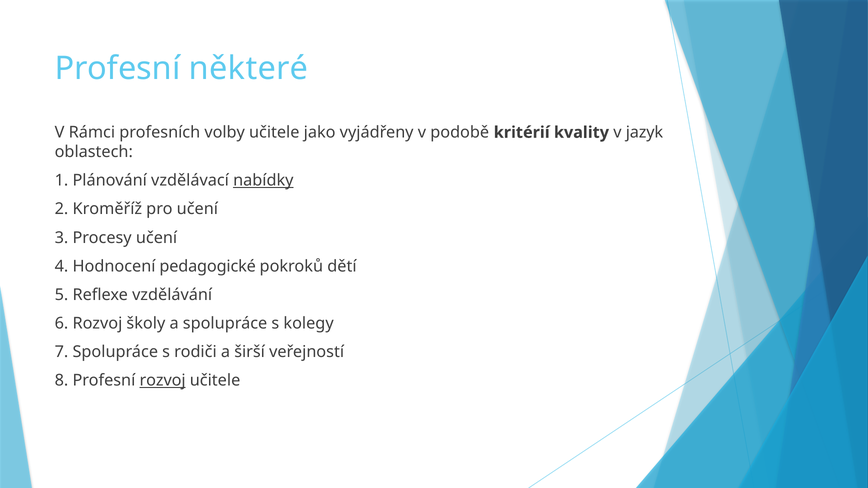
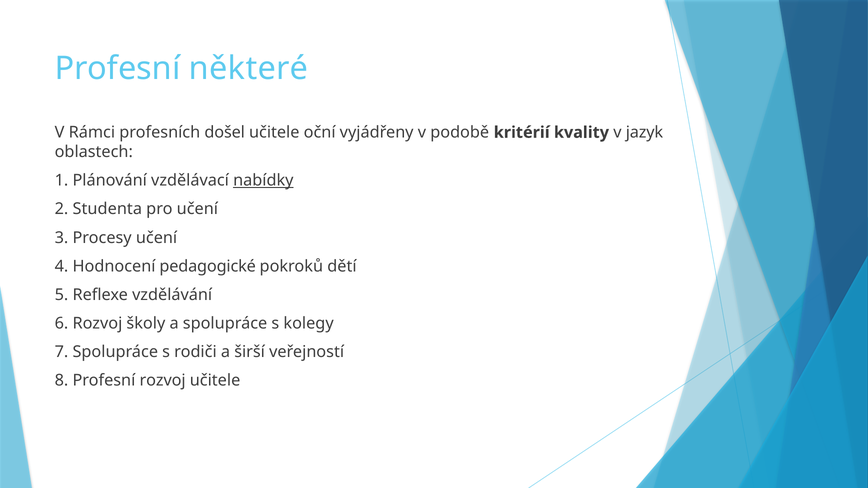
volby: volby -> došel (225, 133)
jako: jako -> oční (320, 133)
Kroměříž: Kroměříž -> Studenta (107, 209)
rozvoj underline: present -> none (163, 381)
